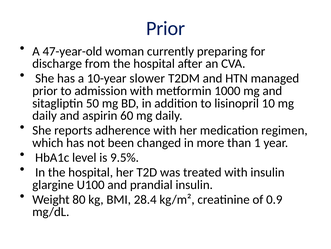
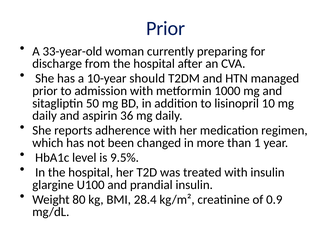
47-year-old: 47-year-old -> 33-year-old (72, 51)
slower: slower -> should (147, 78)
60: 60 -> 36 (127, 115)
